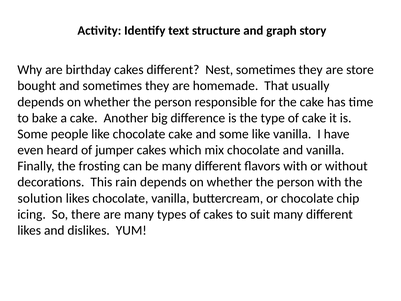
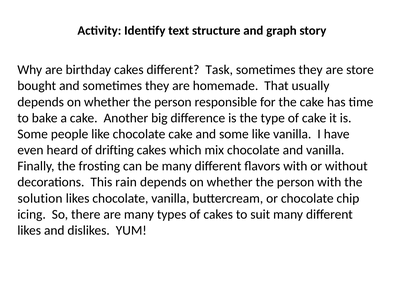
Nest: Nest -> Task (219, 70)
jumper: jumper -> drifting (115, 150)
